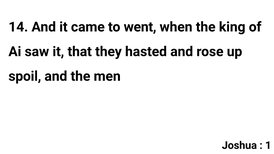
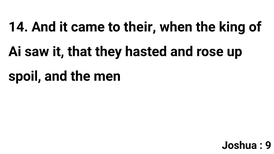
went: went -> their (140, 27)
1: 1 -> 9 (268, 146)
